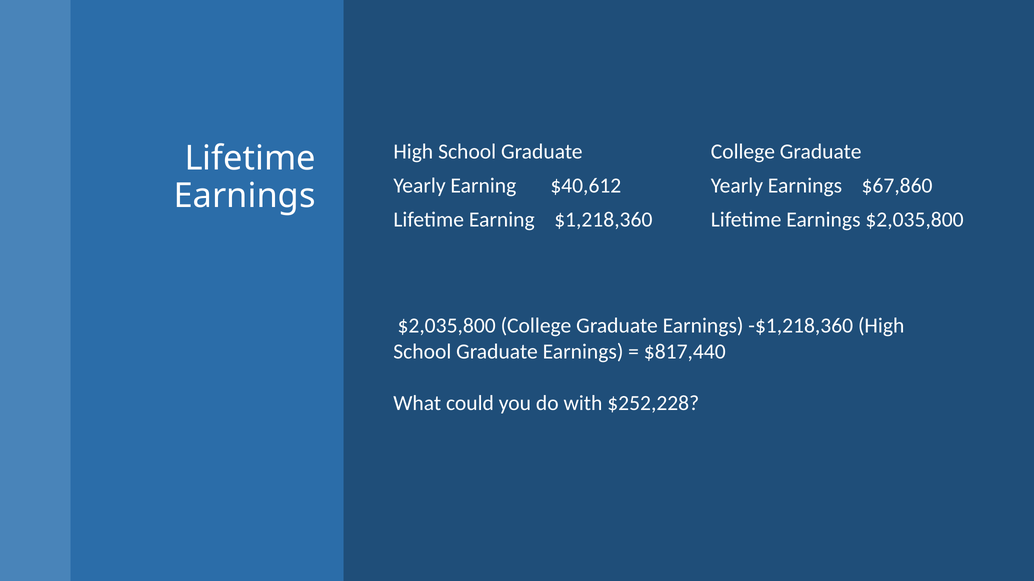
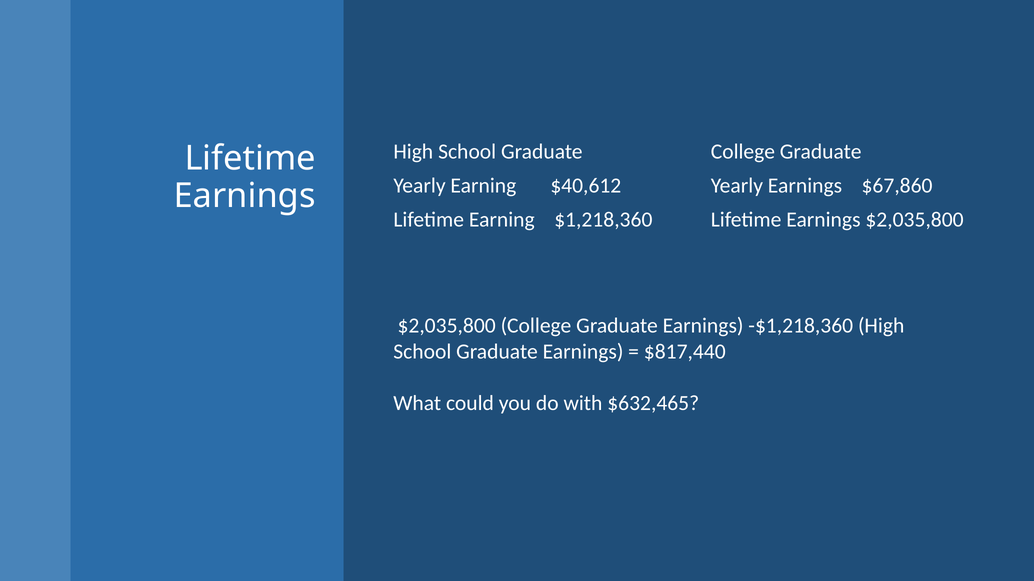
$252,228: $252,228 -> $632,465 (653, 404)
